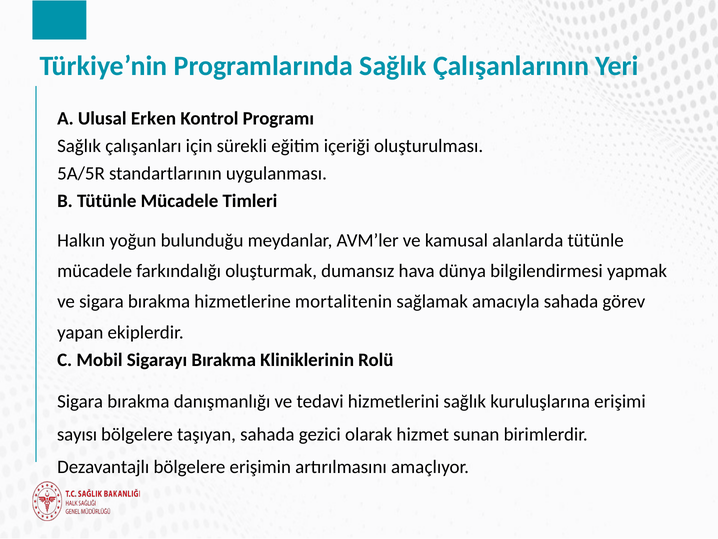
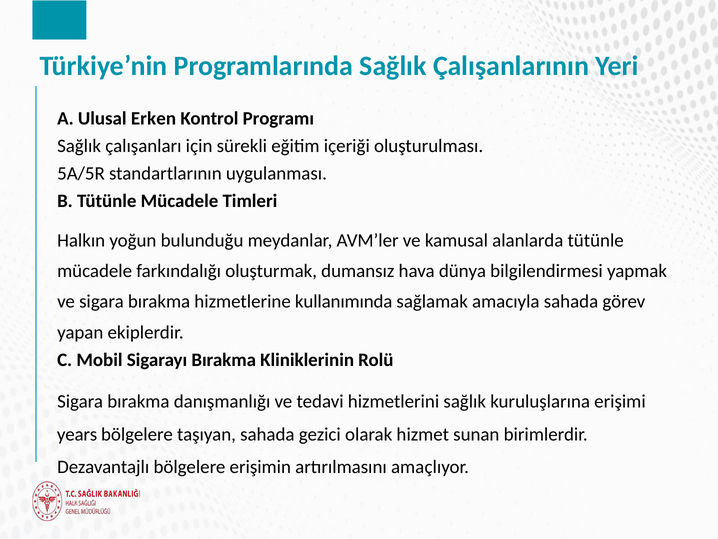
mortalitenin: mortalitenin -> kullanımında (344, 301)
sayısı: sayısı -> years (77, 434)
